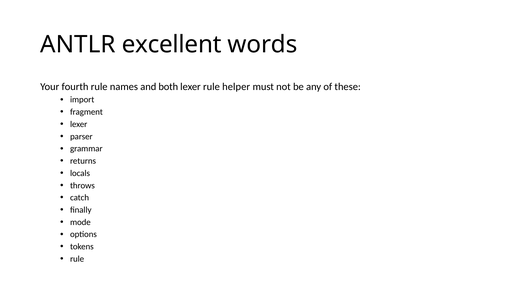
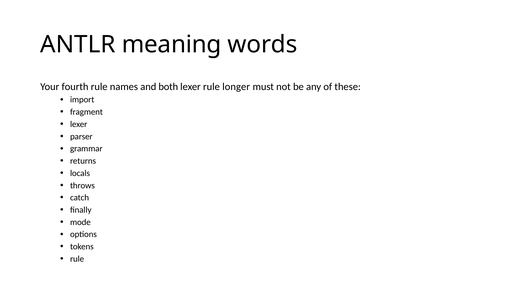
excellent: excellent -> meaning (172, 44)
helper: helper -> longer (236, 87)
